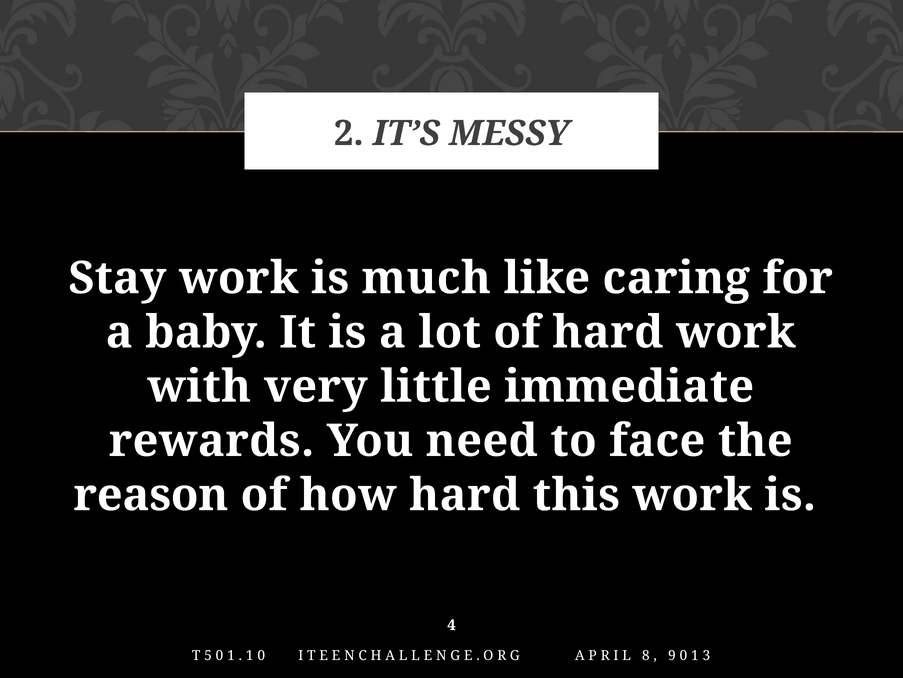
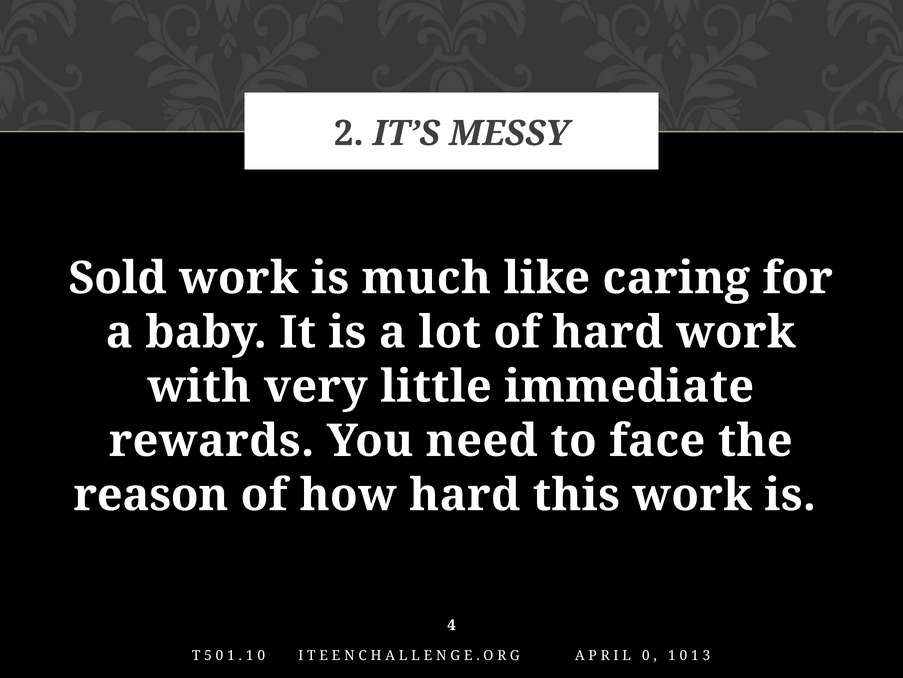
Stay: Stay -> Sold (118, 278)
8: 8 -> 0 (646, 655)
9: 9 -> 1 (672, 655)
